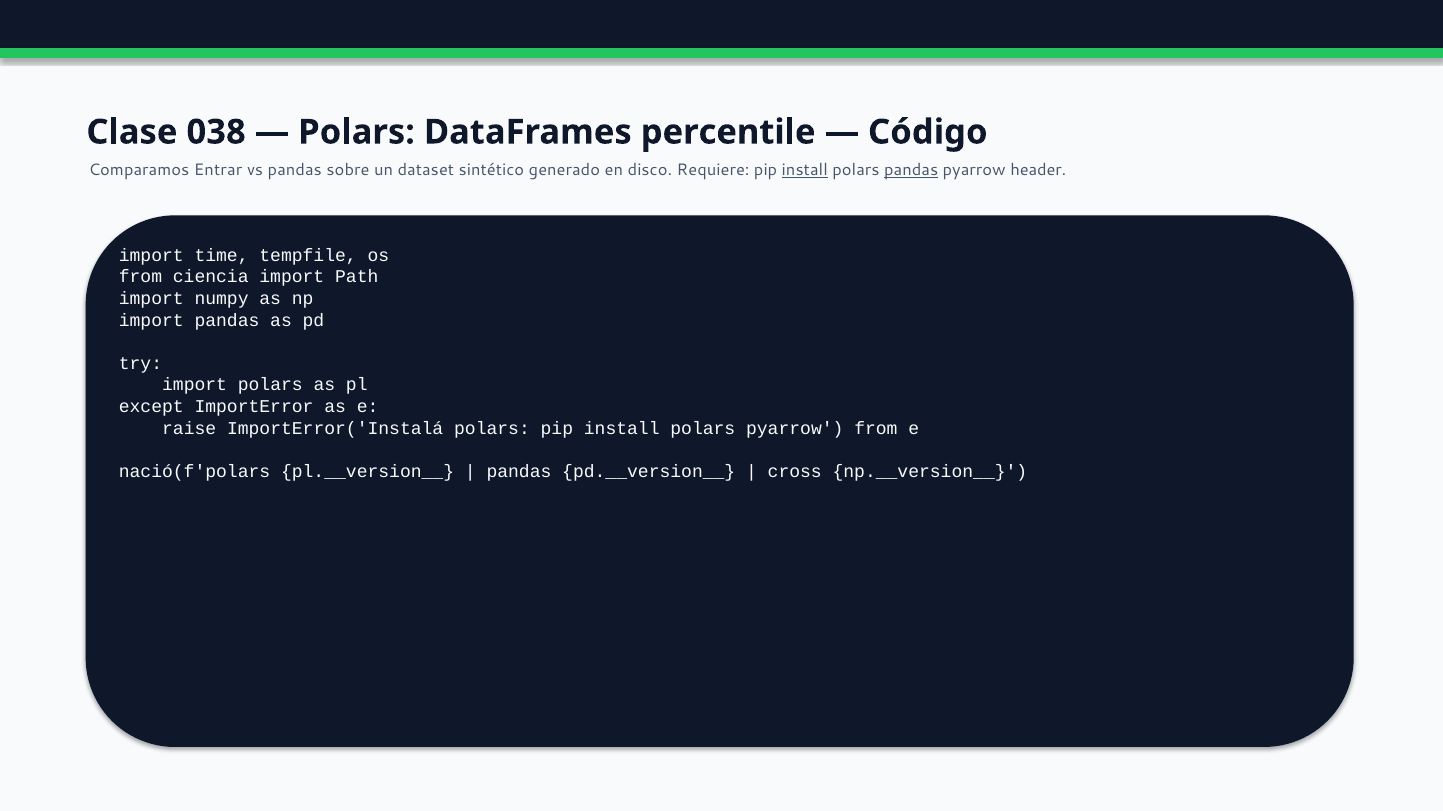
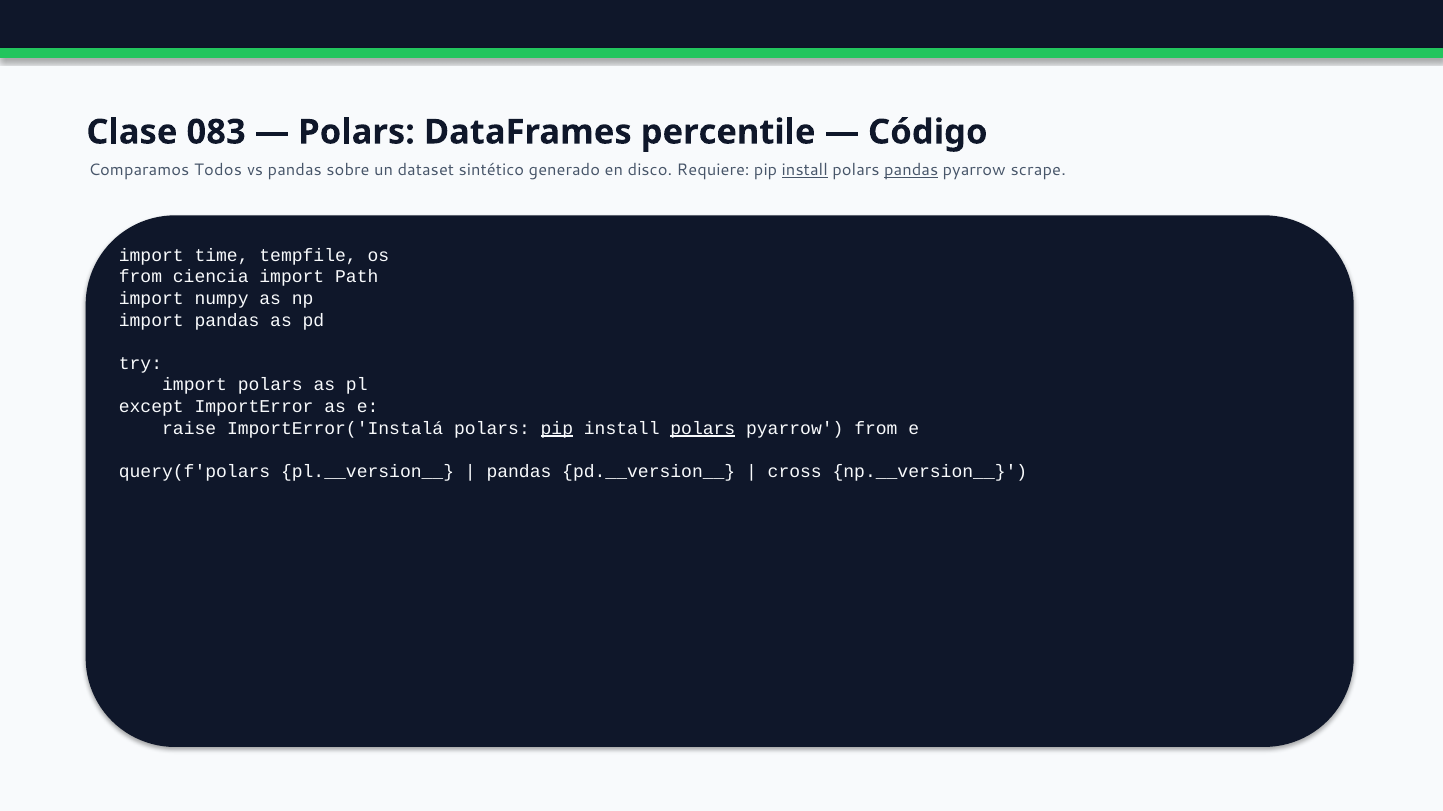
038: 038 -> 083 (216, 132)
Entrar: Entrar -> Todos (218, 170)
header: header -> scrape (1038, 170)
pip underline: none -> present (557, 429)
polars underline: none -> present (703, 429)
nació(f'polars: nació(f'polars -> query(f'polars (195, 472)
